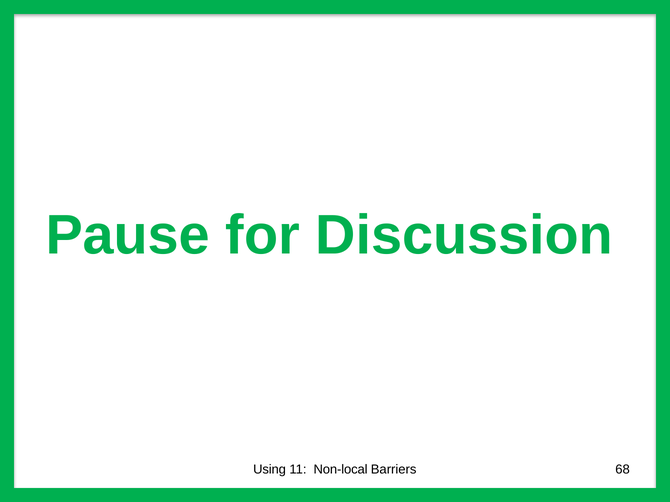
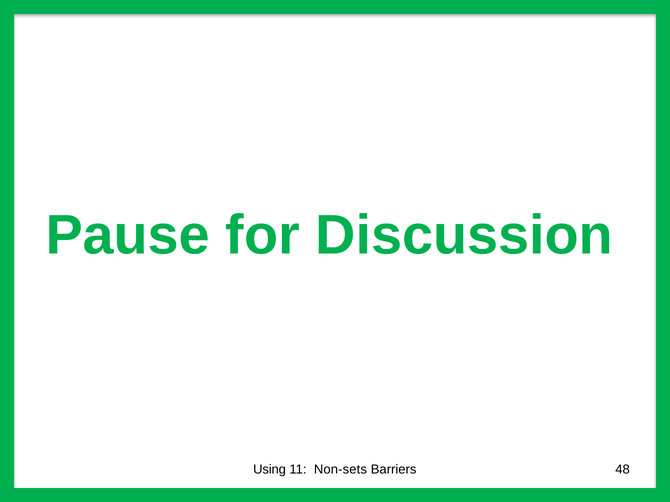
Non-local: Non-local -> Non-sets (340, 470)
68: 68 -> 48 (623, 470)
